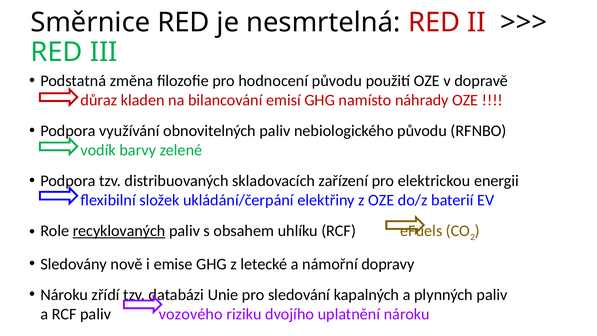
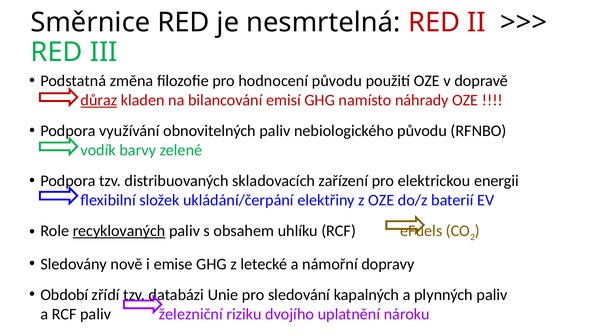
důraz underline: none -> present (99, 100)
Nároku: Nároku -> Období (64, 295)
vozového: vozového -> železniční (191, 314)
